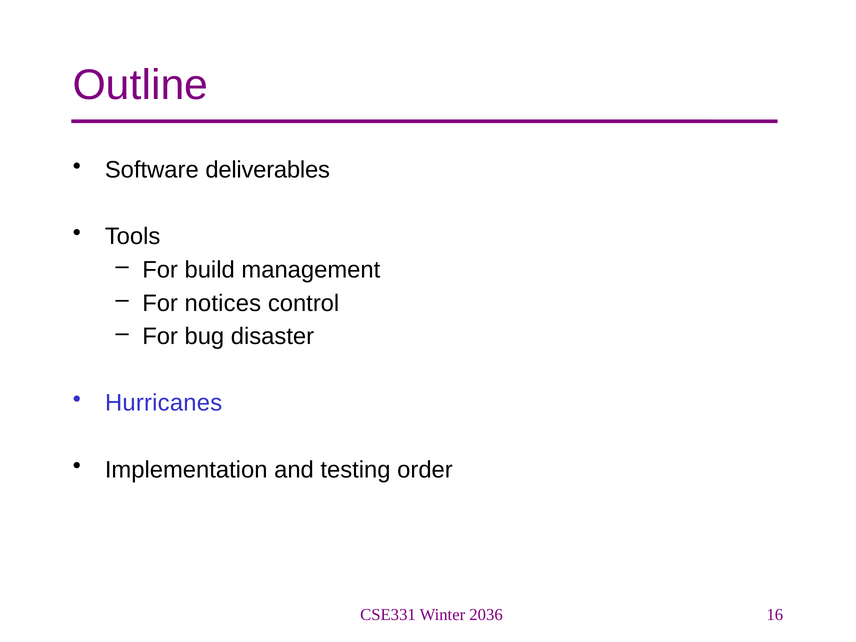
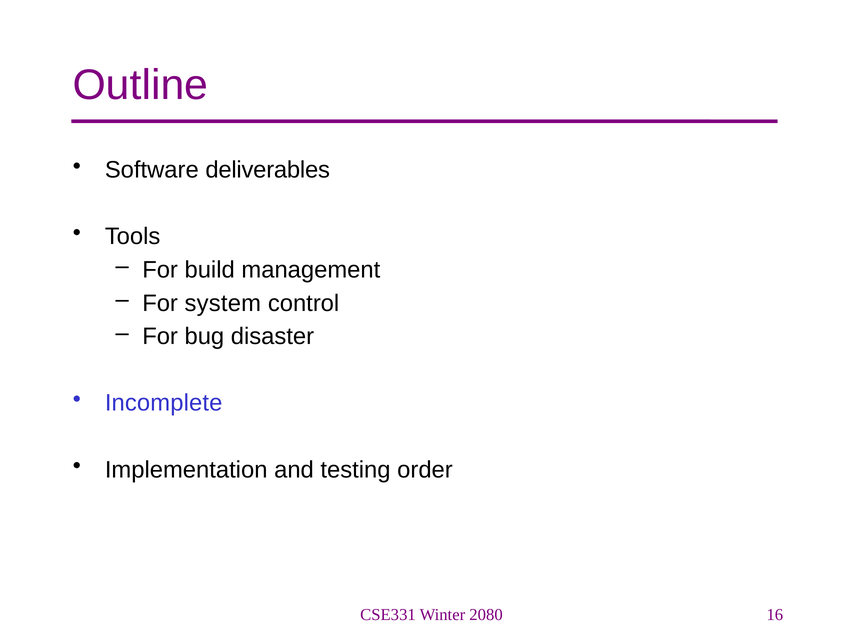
notices: notices -> system (223, 303)
Hurricanes: Hurricanes -> Incomplete (164, 403)
2036: 2036 -> 2080 (486, 615)
